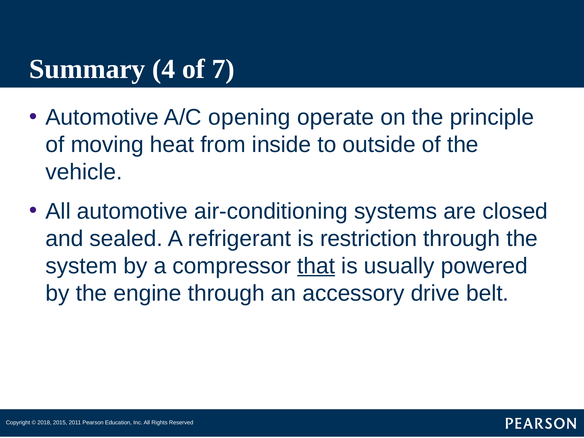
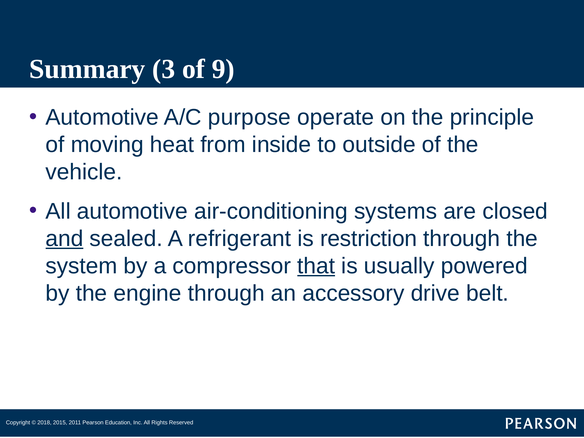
4: 4 -> 3 (164, 69)
7: 7 -> 9 (223, 69)
opening: opening -> purpose (249, 117)
and underline: none -> present (64, 239)
